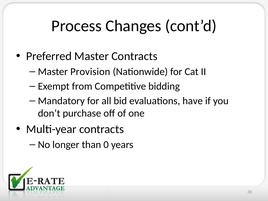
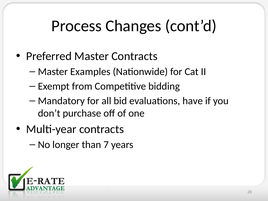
Provision: Provision -> Examples (90, 72)
0: 0 -> 7 (106, 145)
